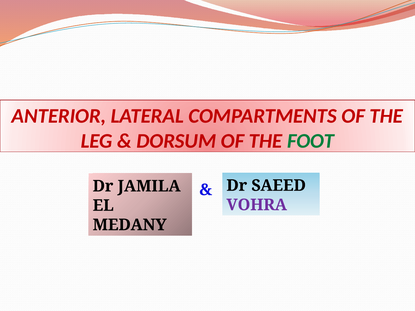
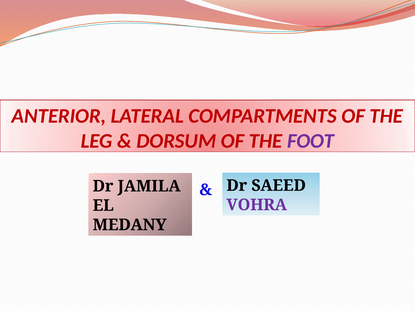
FOOT colour: green -> purple (311, 141)
